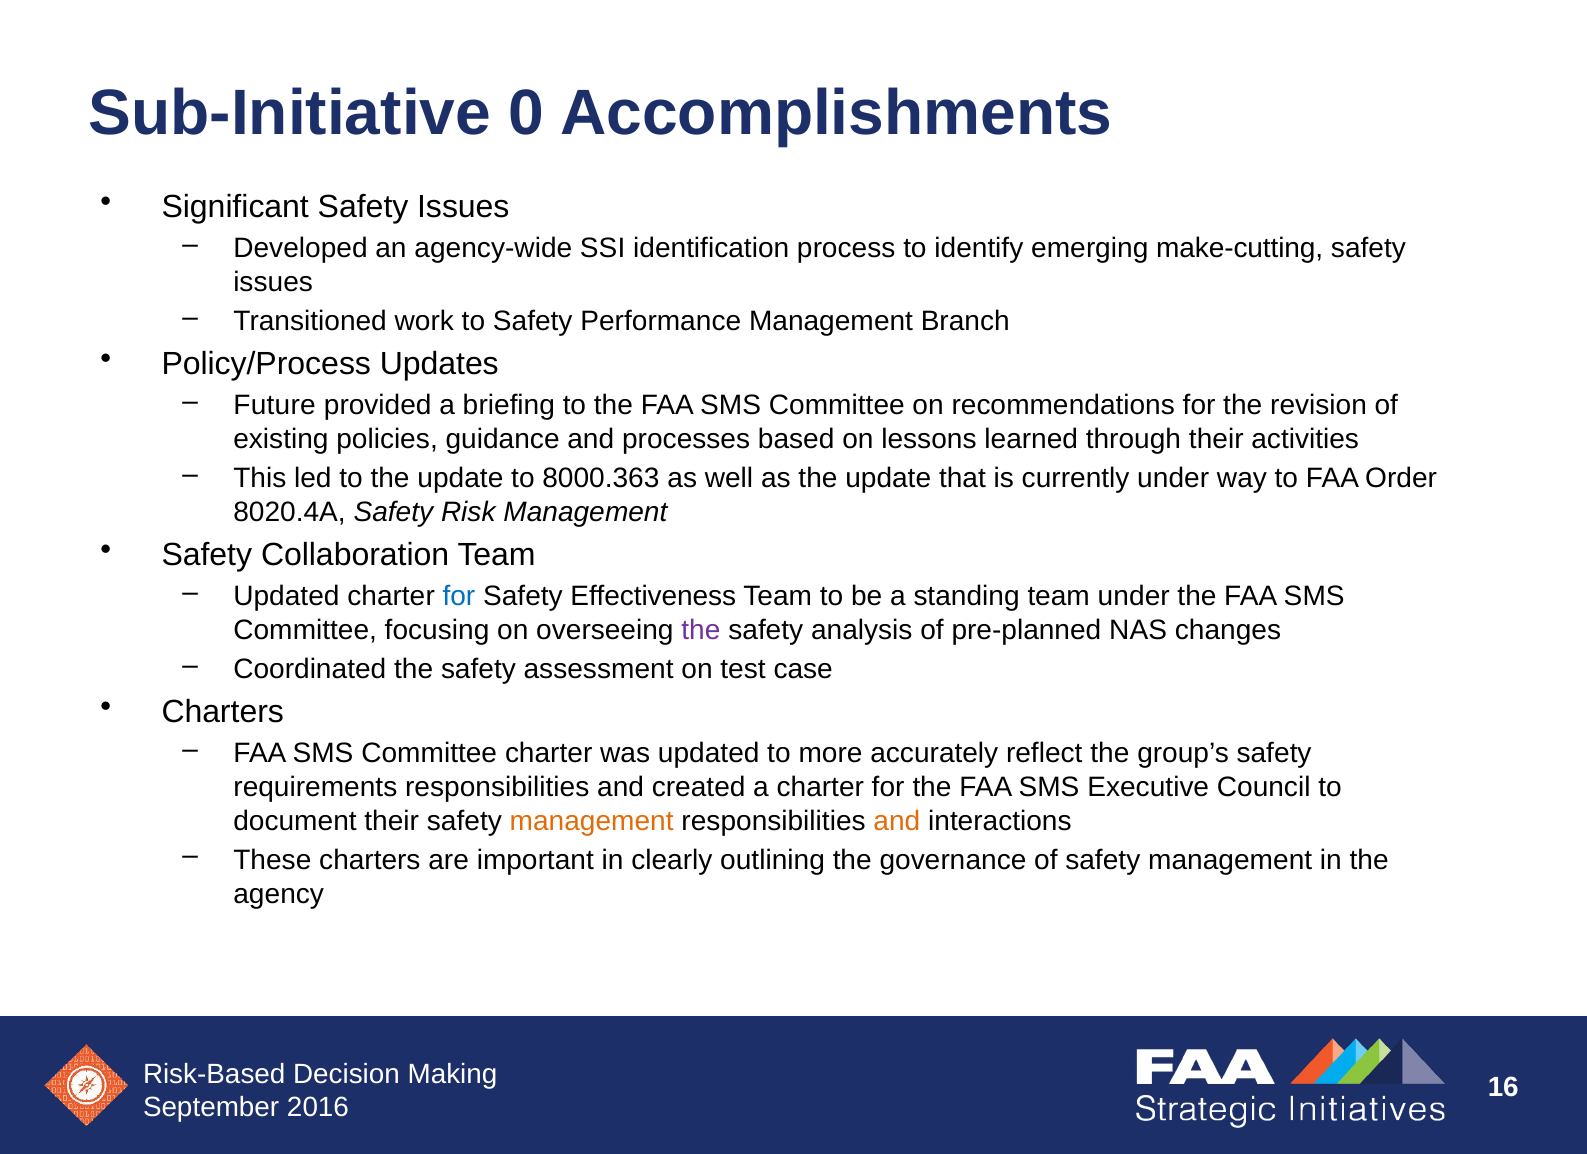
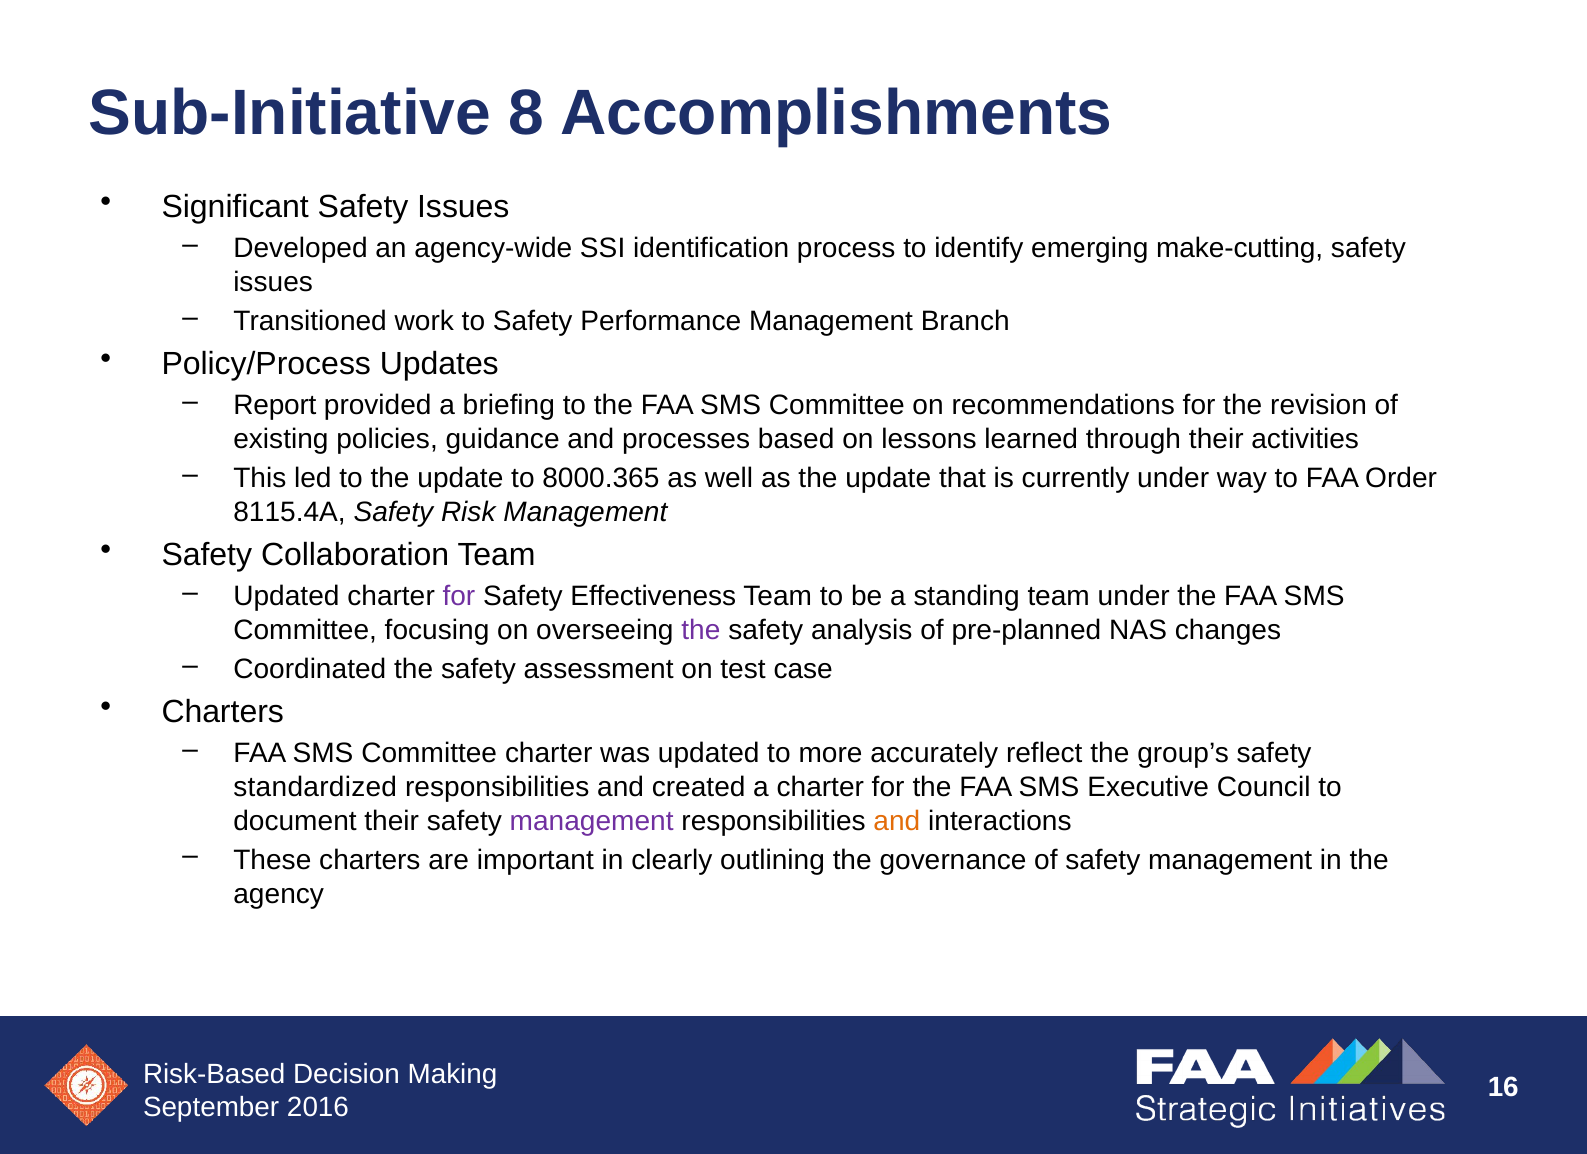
0: 0 -> 8 (527, 114)
Future: Future -> Report (275, 406)
8000.363: 8000.363 -> 8000.365 (601, 479)
8020.4A: 8020.4A -> 8115.4A (290, 512)
for colour: blue -> purple (459, 597)
requirements: requirements -> standardized (315, 787)
management colour: orange -> purple (592, 821)
